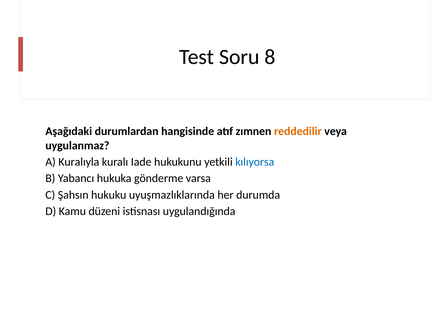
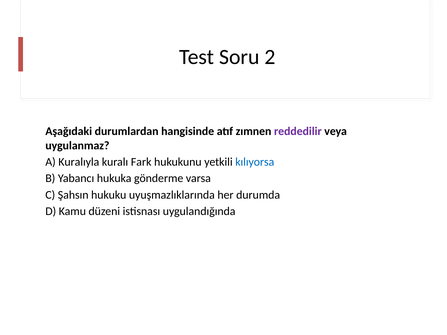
8: 8 -> 2 (270, 57)
reddedilir colour: orange -> purple (298, 131)
Iade: Iade -> Fark (141, 162)
